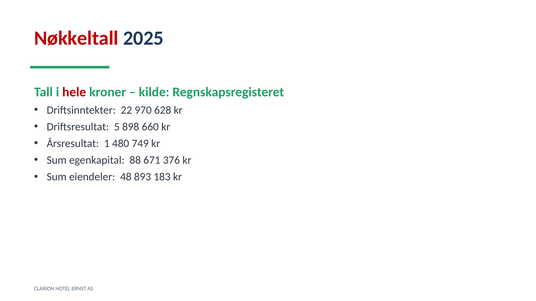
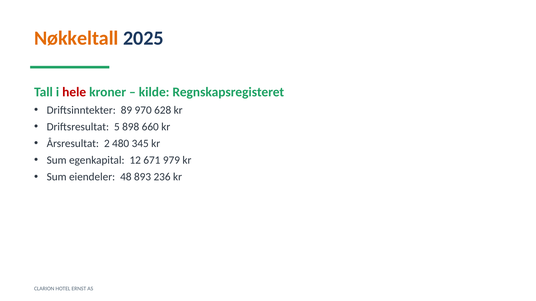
Nøkkeltall colour: red -> orange (76, 38)
22: 22 -> 89 (126, 110)
1: 1 -> 2 (107, 144)
749: 749 -> 345 (140, 144)
88: 88 -> 12 (135, 160)
376: 376 -> 979 (171, 160)
183: 183 -> 236 (162, 177)
